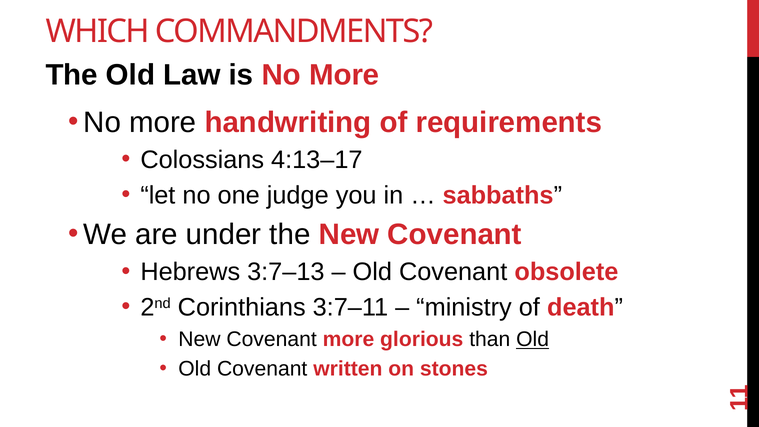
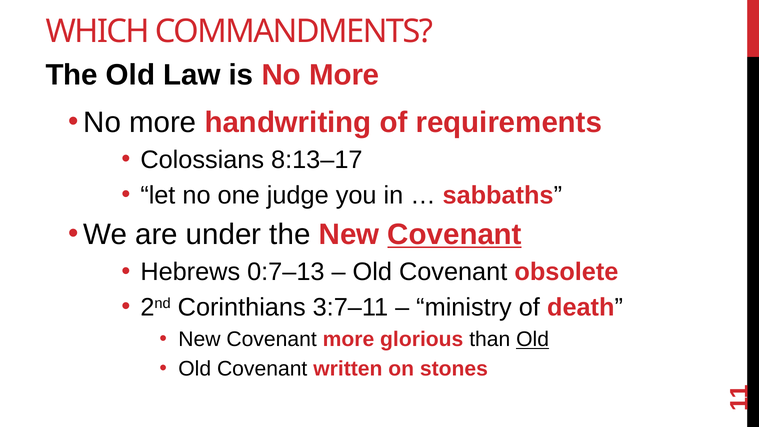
4:13–17: 4:13–17 -> 8:13–17 (317, 160)
Covenant underline: none -> present (455, 234)
3:7–13: 3:7–13 -> 0:7–13 (286, 272)
